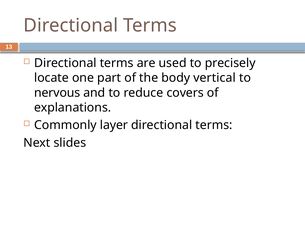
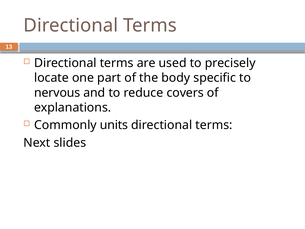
vertical: vertical -> specific (215, 78)
layer: layer -> units (114, 125)
